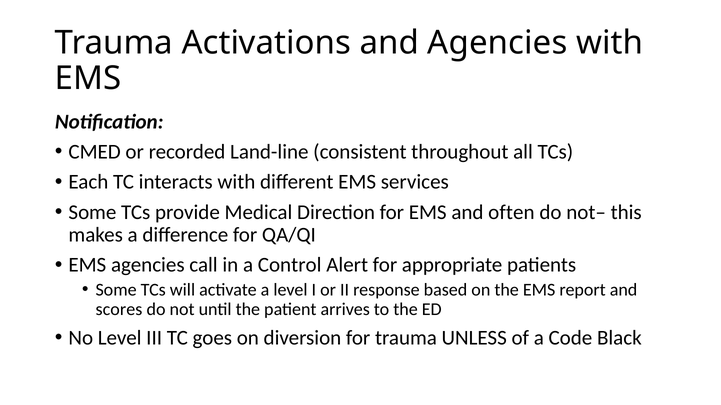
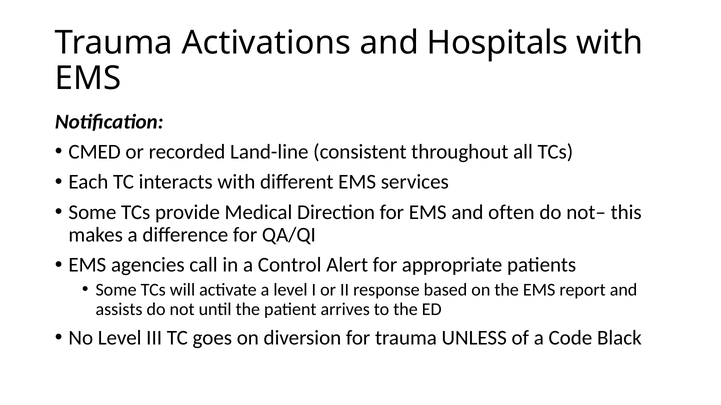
and Agencies: Agencies -> Hospitals (498, 43)
scores: scores -> assists (119, 310)
